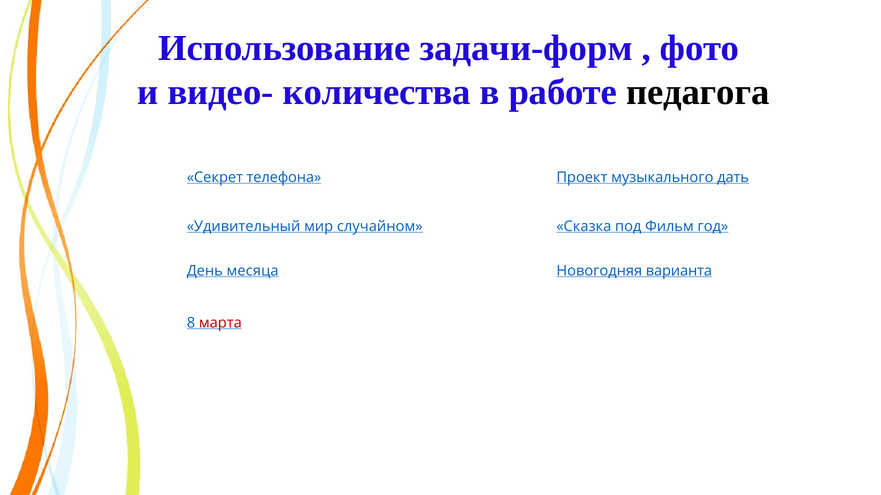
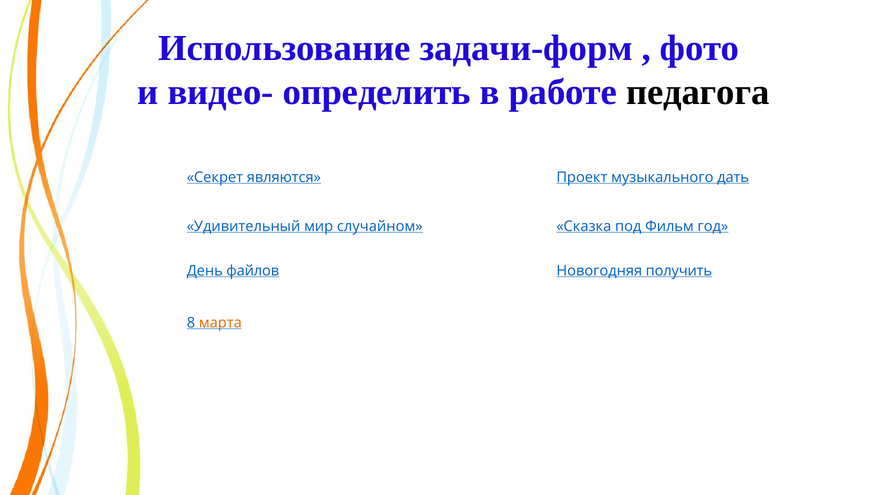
количества: количества -> определить (377, 92)
телефона: телефона -> являются (284, 178)
месяца: месяца -> файлов (253, 271)
варианта: варианта -> получить (679, 271)
марта colour: red -> orange (220, 323)
